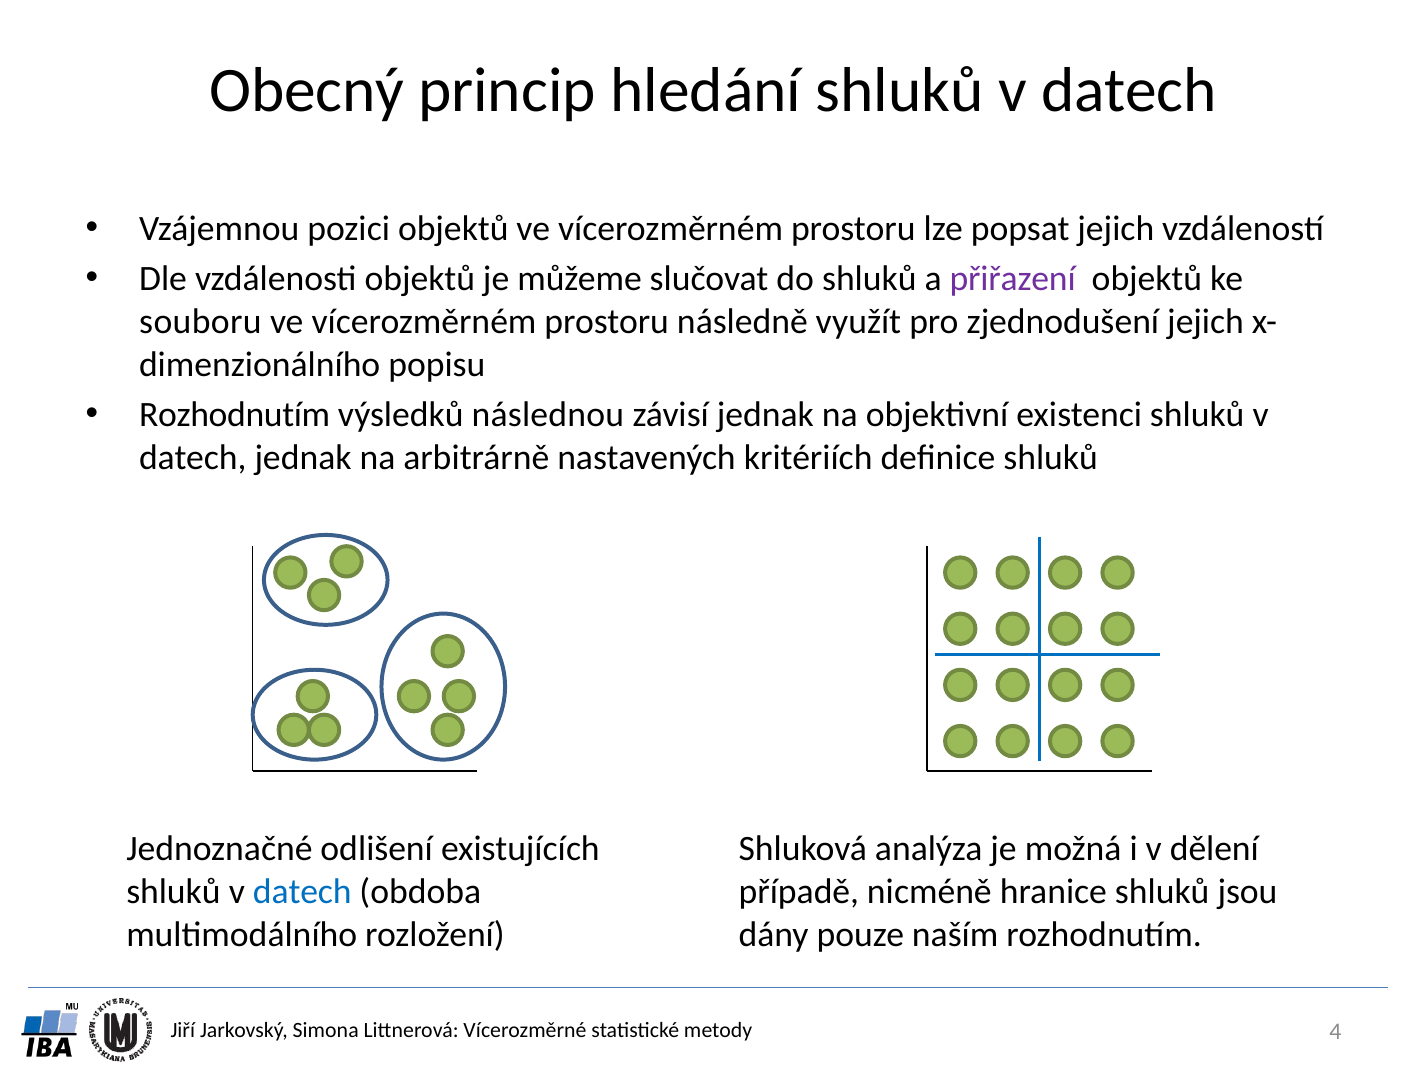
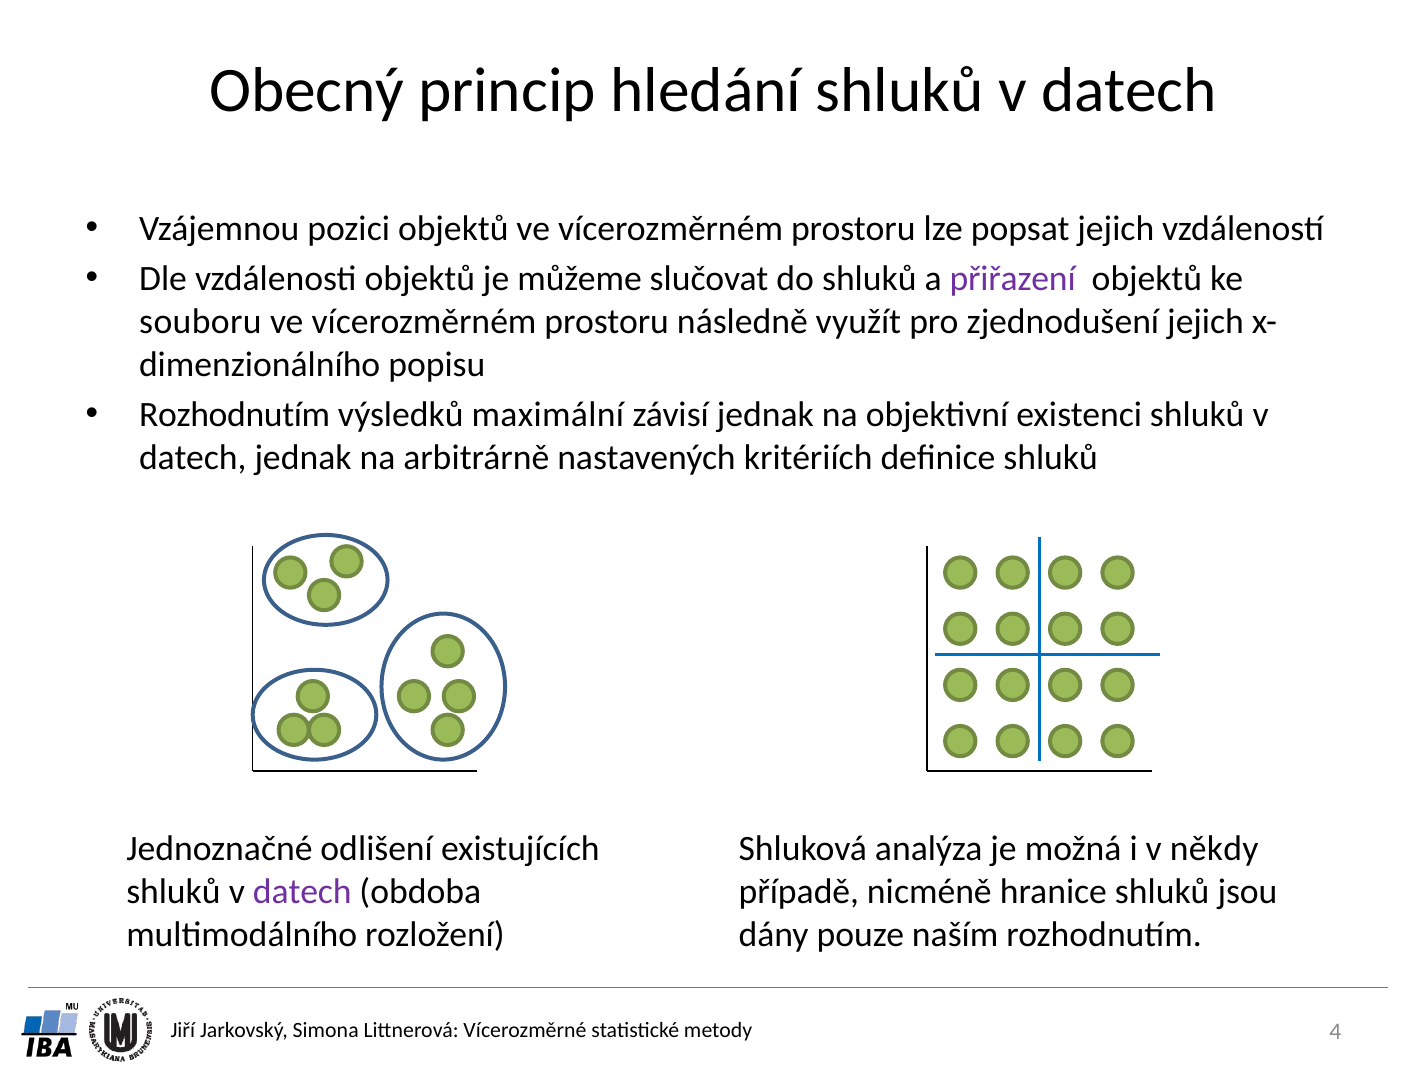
následnou: následnou -> maximální (548, 415)
dělení: dělení -> někdy (1214, 849)
datech colour: blue -> purple (302, 892)
